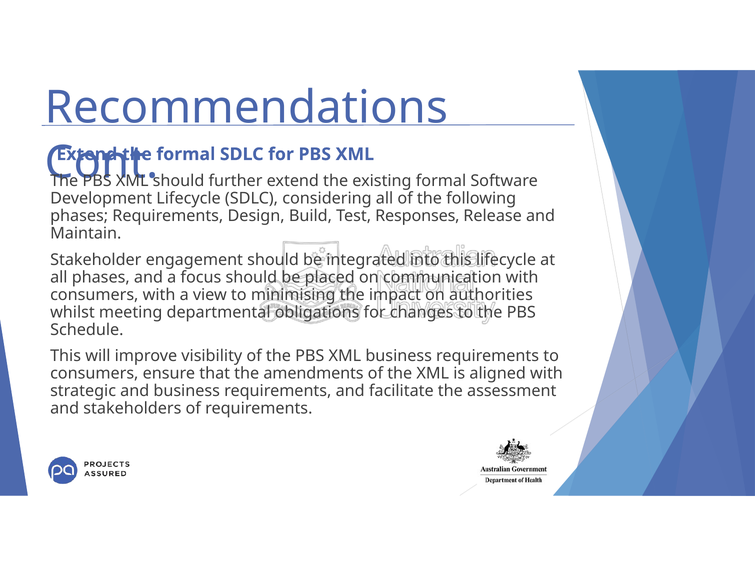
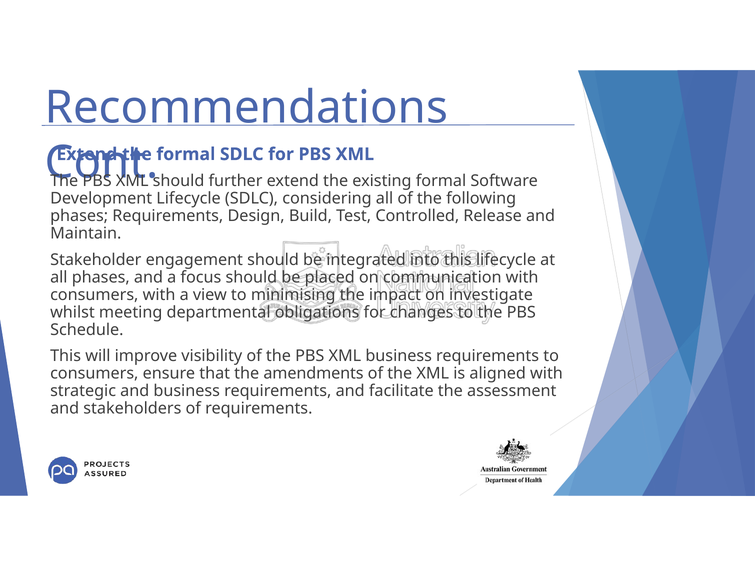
Responses: Responses -> Controlled (417, 216)
authorities: authorities -> investigate (491, 295)
